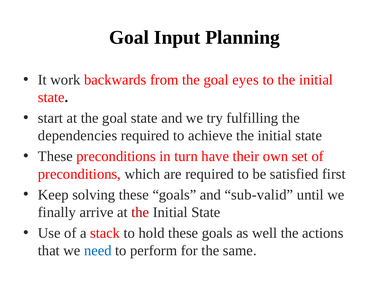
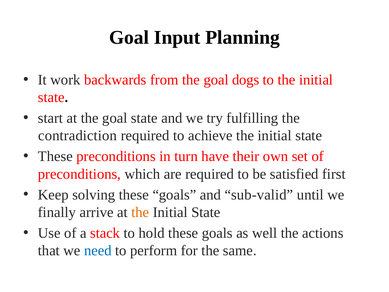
eyes: eyes -> dogs (246, 80)
dependencies: dependencies -> contradiction (78, 136)
the colour: red -> orange (140, 212)
